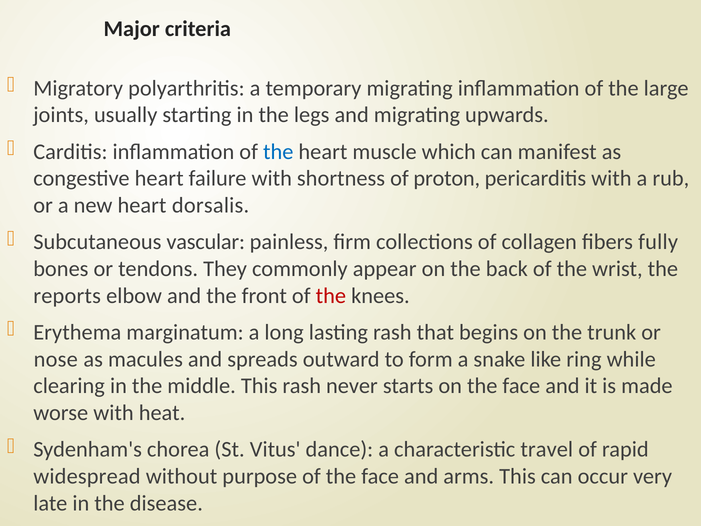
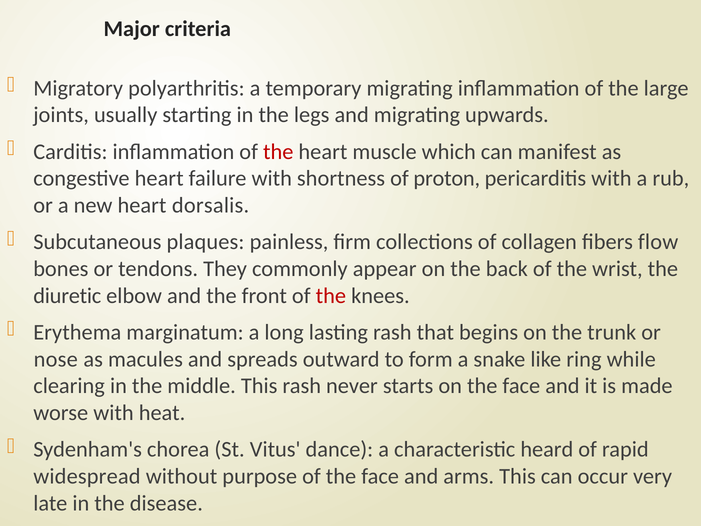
the colour: blue -> red (278, 152)
vascular: vascular -> plaques (206, 242)
fully: fully -> flow (658, 242)
reports: reports -> diuretic (67, 296)
travel: travel -> heard (547, 449)
